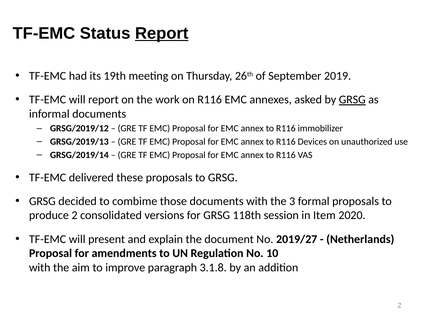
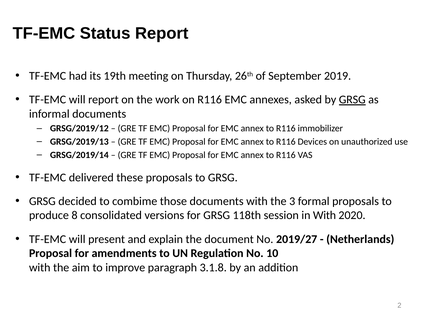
Report underline: present -> none (162, 33)
produce 2: 2 -> 8 (75, 216)
in Item: Item -> With (324, 216)
